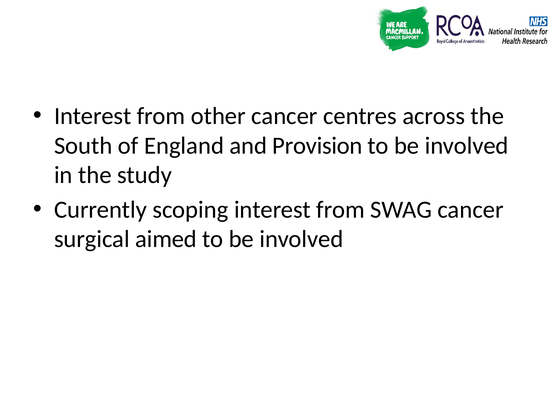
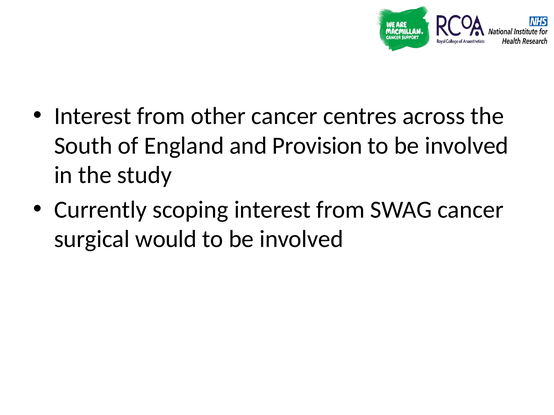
aimed: aimed -> would (166, 239)
